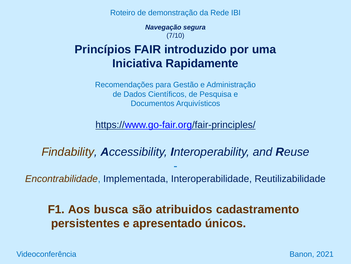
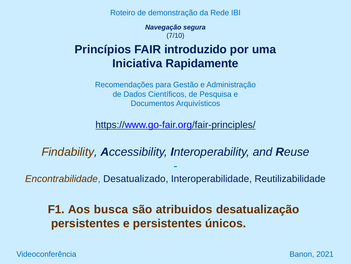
Implementada: Implementada -> Desatualizado (136, 178)
cadastramento: cadastramento -> desatualização (258, 209)
e apresentado: apresentado -> persistentes (167, 223)
